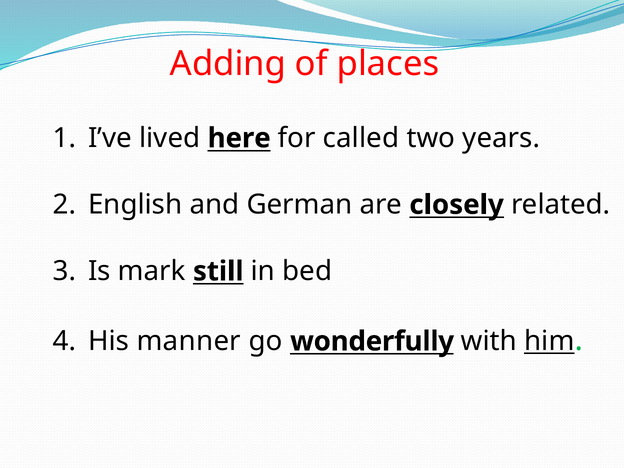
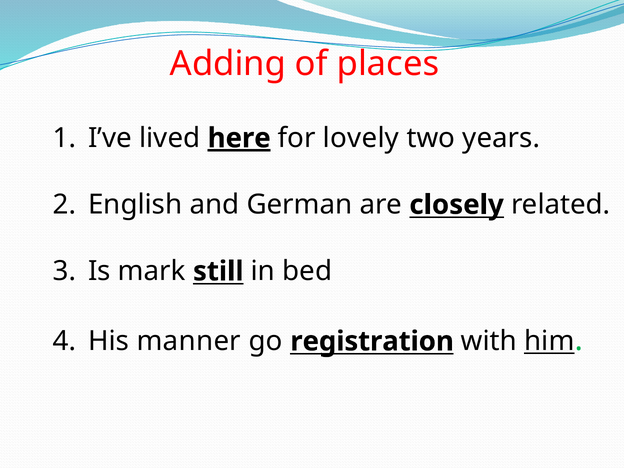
here underline: none -> present (239, 138)
called: called -> lovely (361, 138)
wonderfully: wonderfully -> registration (372, 341)
